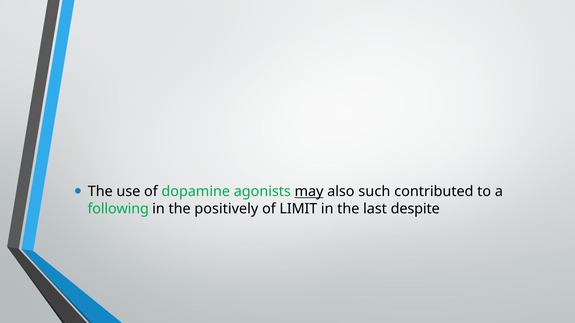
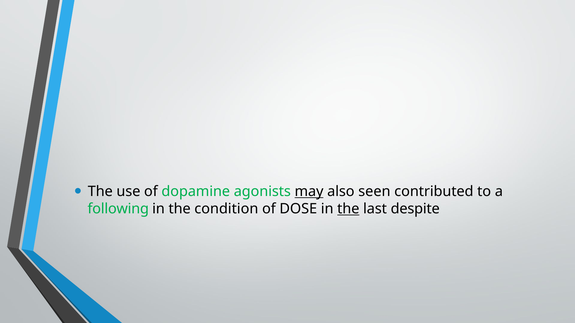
such: such -> seen (374, 192)
positively: positively -> condition (226, 209)
LIMIT: LIMIT -> DOSE (298, 209)
the underline: none -> present (348, 209)
